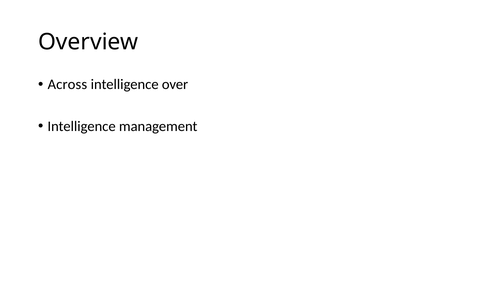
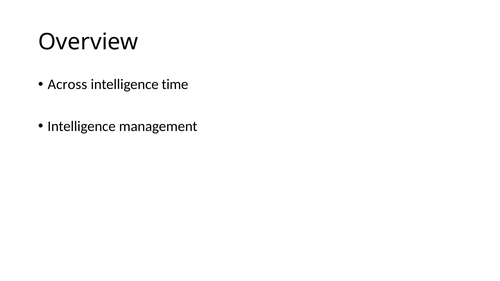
over: over -> time (175, 85)
